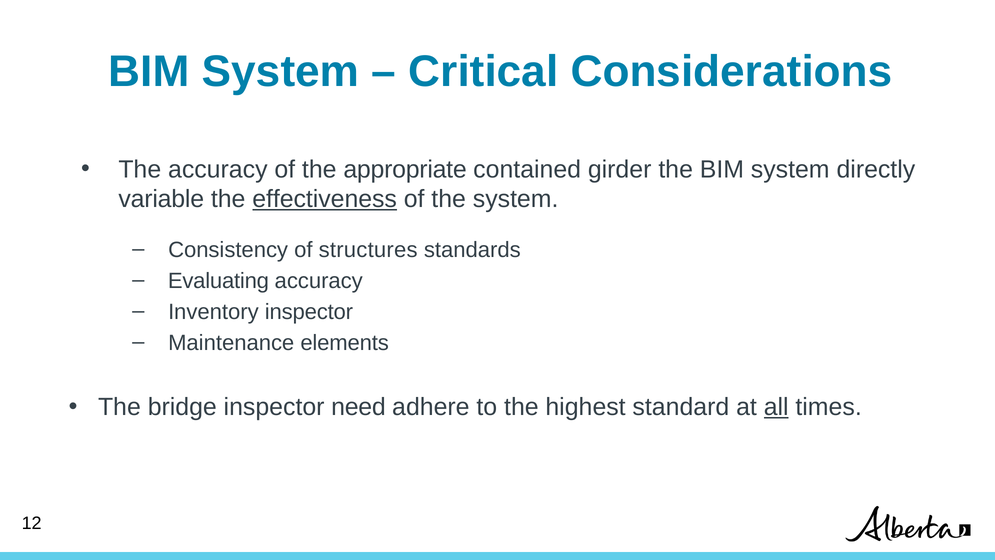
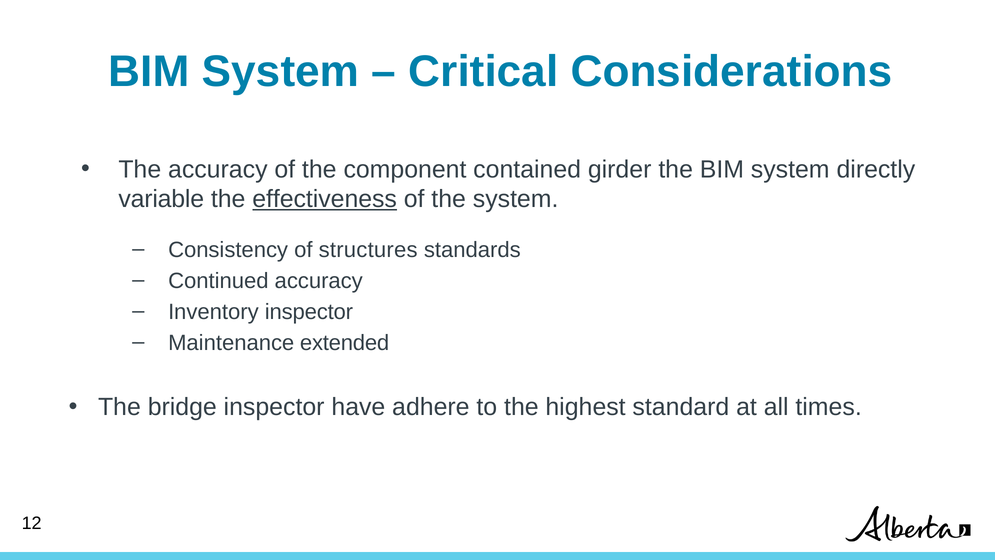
appropriate: appropriate -> component (405, 169)
Evaluating: Evaluating -> Continued (218, 281)
elements: elements -> extended (345, 343)
need: need -> have (358, 407)
all underline: present -> none (776, 407)
